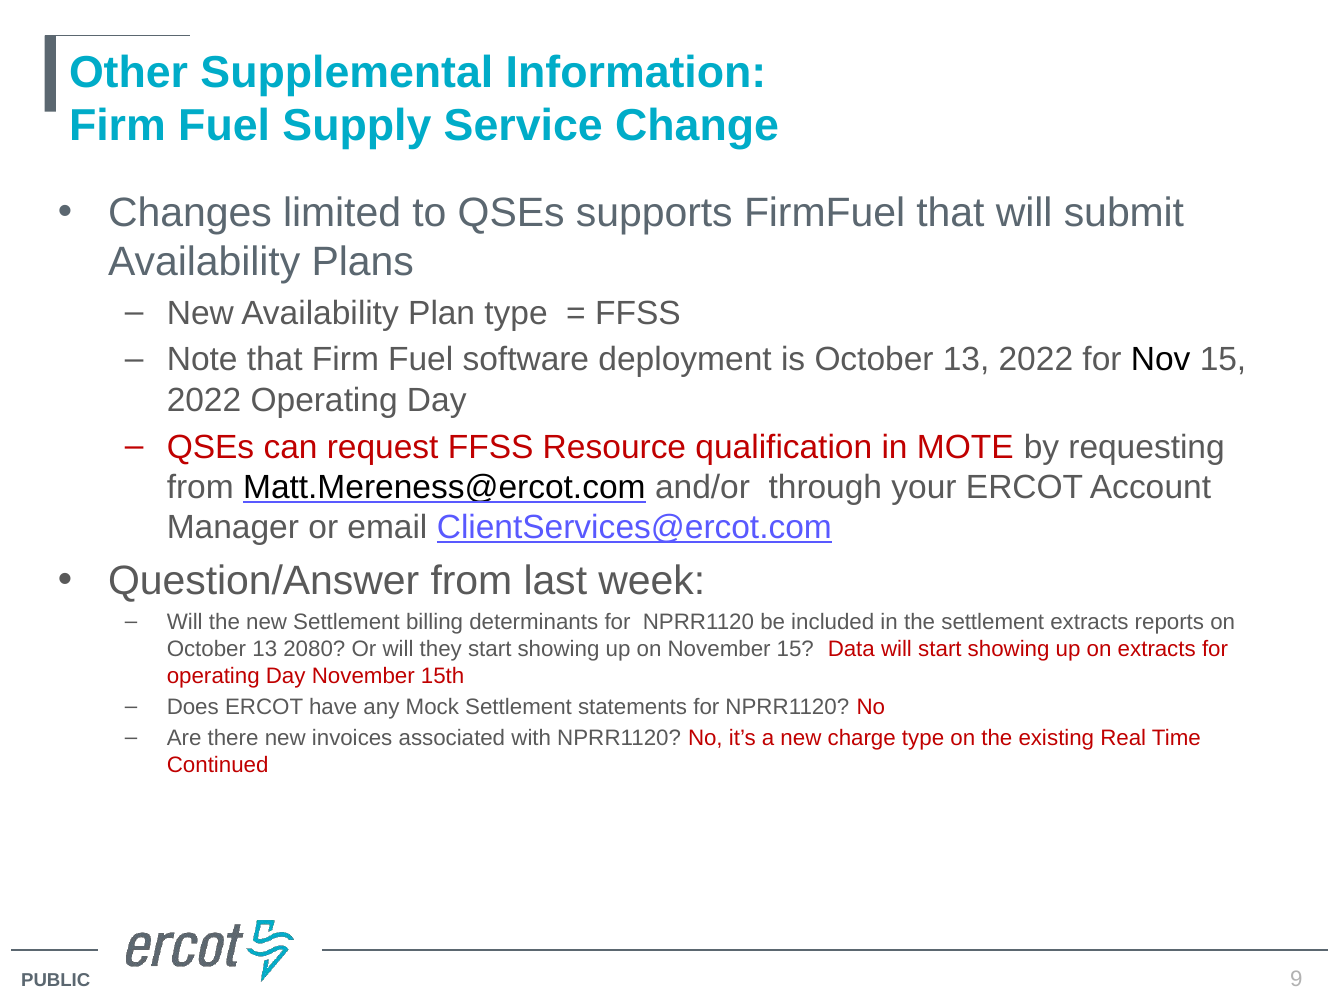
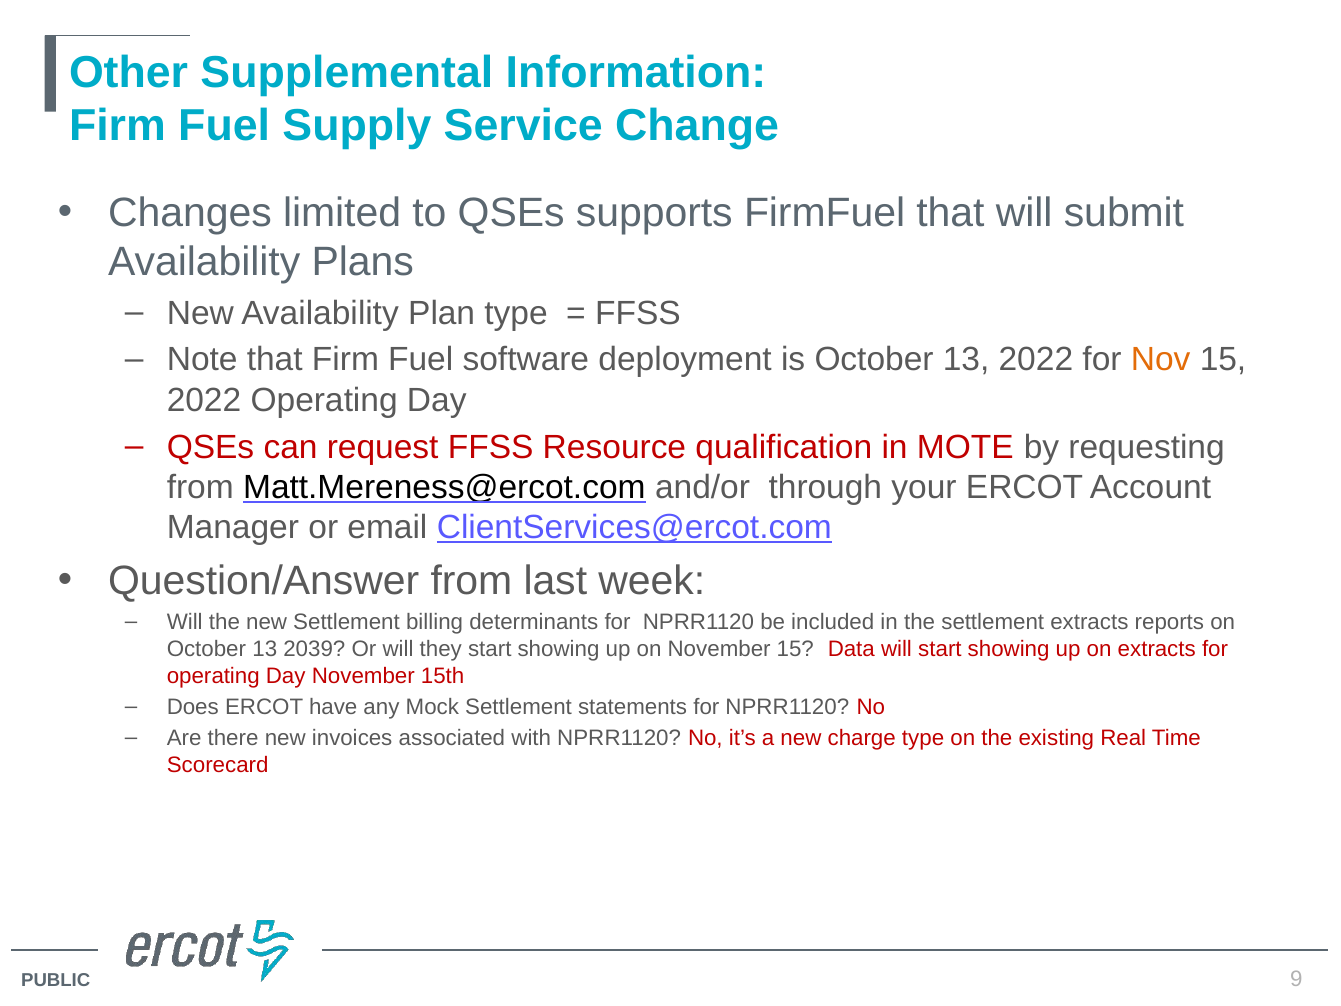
Nov colour: black -> orange (1161, 360)
2080: 2080 -> 2039 (314, 649)
Continued: Continued -> Scorecard (218, 765)
